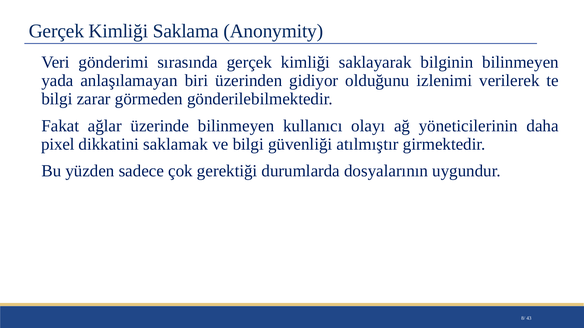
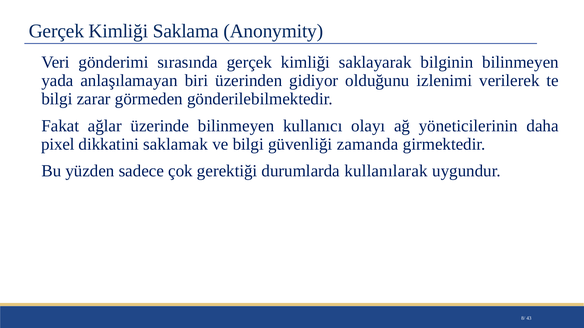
atılmıştır: atılmıştır -> zamanda (368, 144)
dosyalarının: dosyalarının -> kullanılarak (386, 171)
